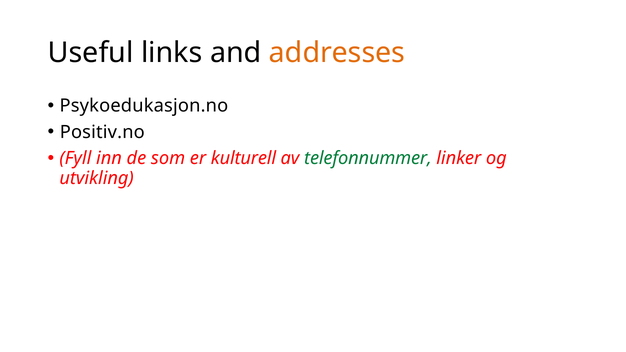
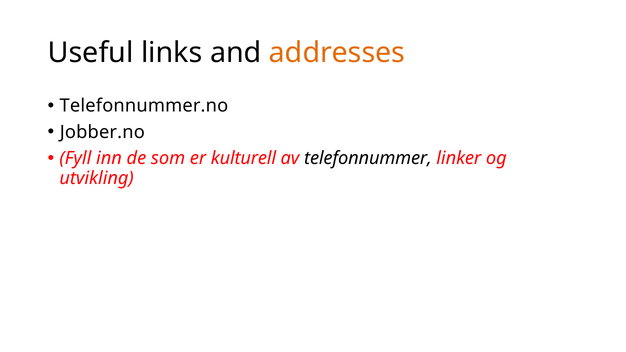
Psykoedukasjon.no: Psykoedukasjon.no -> Telefonnummer.no (144, 106)
Positiv.no: Positiv.no -> Jobber.no (102, 132)
telefonnummer colour: green -> black (368, 158)
